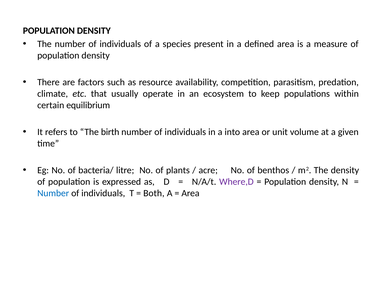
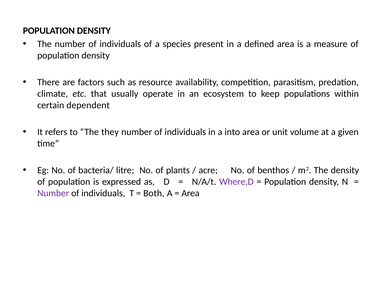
equilibrium: equilibrium -> dependent (88, 105)
birth: birth -> they (110, 132)
Number colour: blue -> purple (53, 193)
